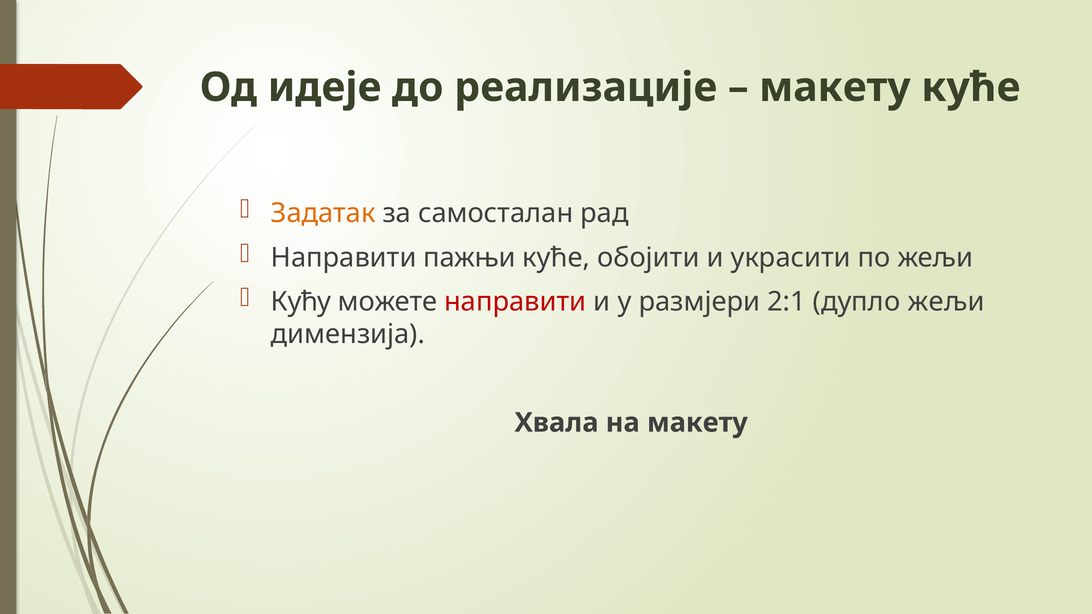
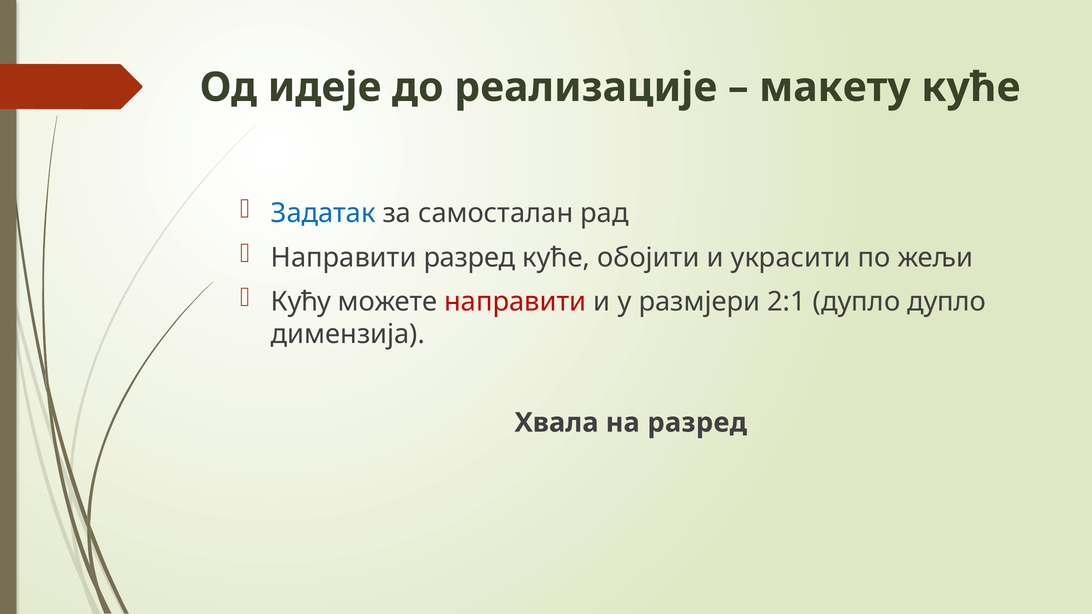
Задатак colour: orange -> blue (323, 214)
Направити пажњи: пажњи -> разред (470, 258)
дупло жељи: жељи -> дупло (947, 302)
на макету: макету -> разред (697, 423)
